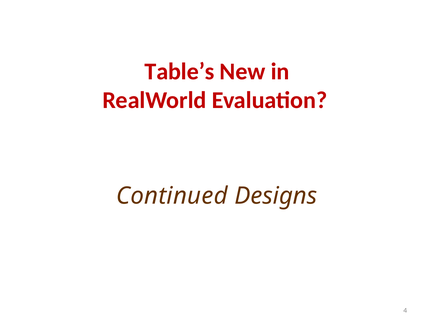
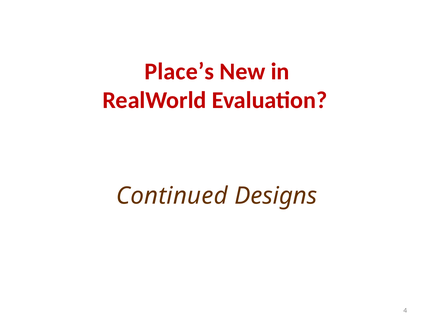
Table’s: Table’s -> Place’s (179, 71)
